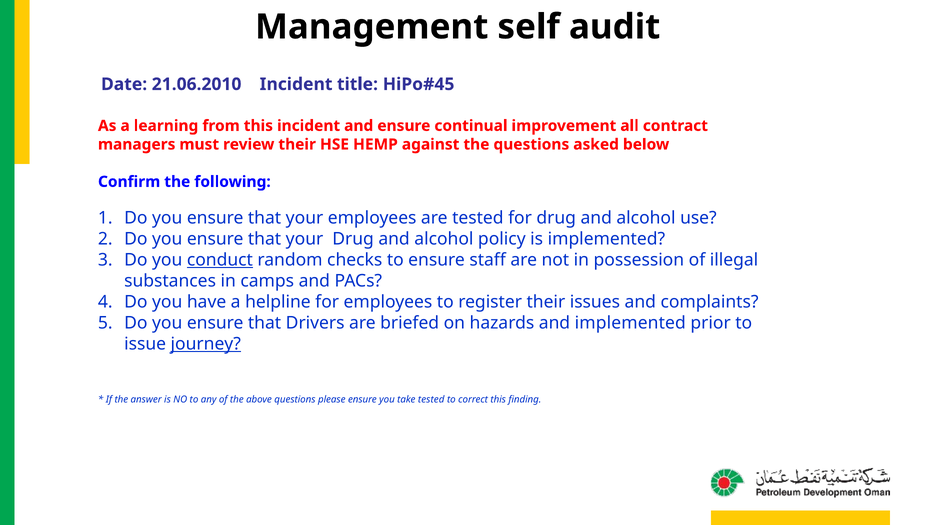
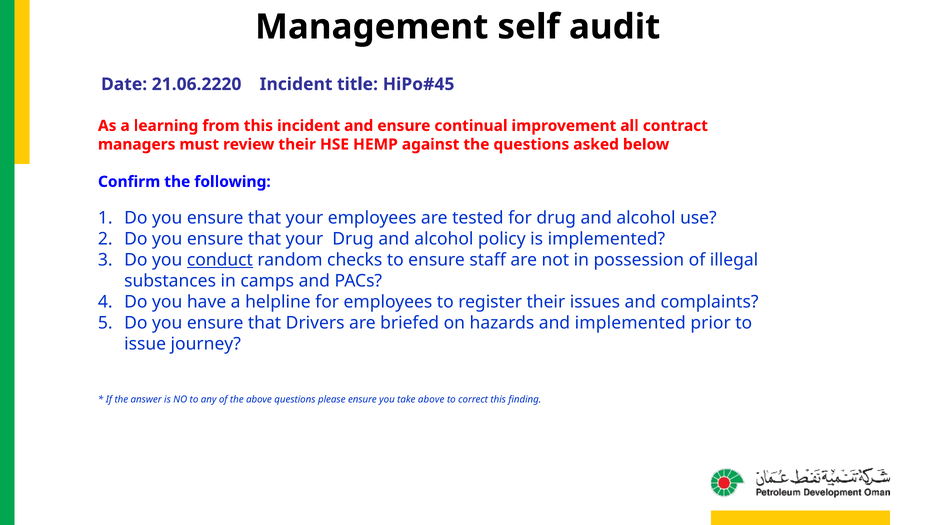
21.06.2010: 21.06.2010 -> 21.06.2220 (197, 84)
journey underline: present -> none (206, 344)
take tested: tested -> above (431, 399)
